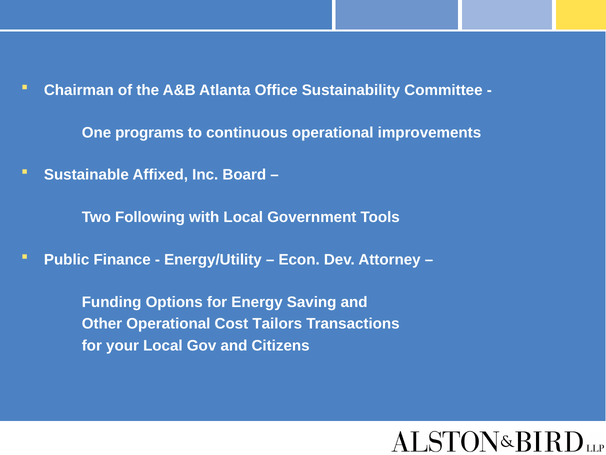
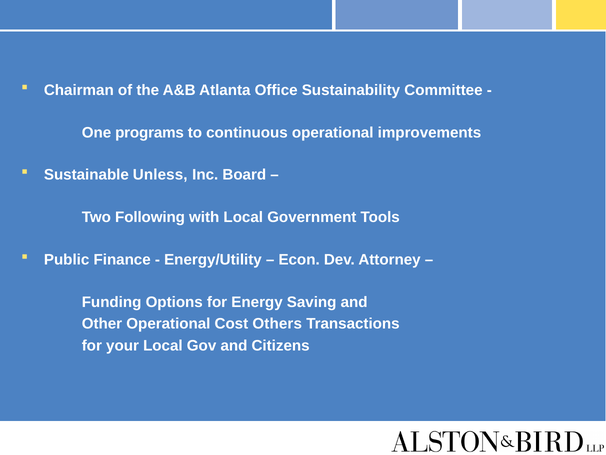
Affixed: Affixed -> Unless (160, 175)
Tailors: Tailors -> Others (277, 323)
